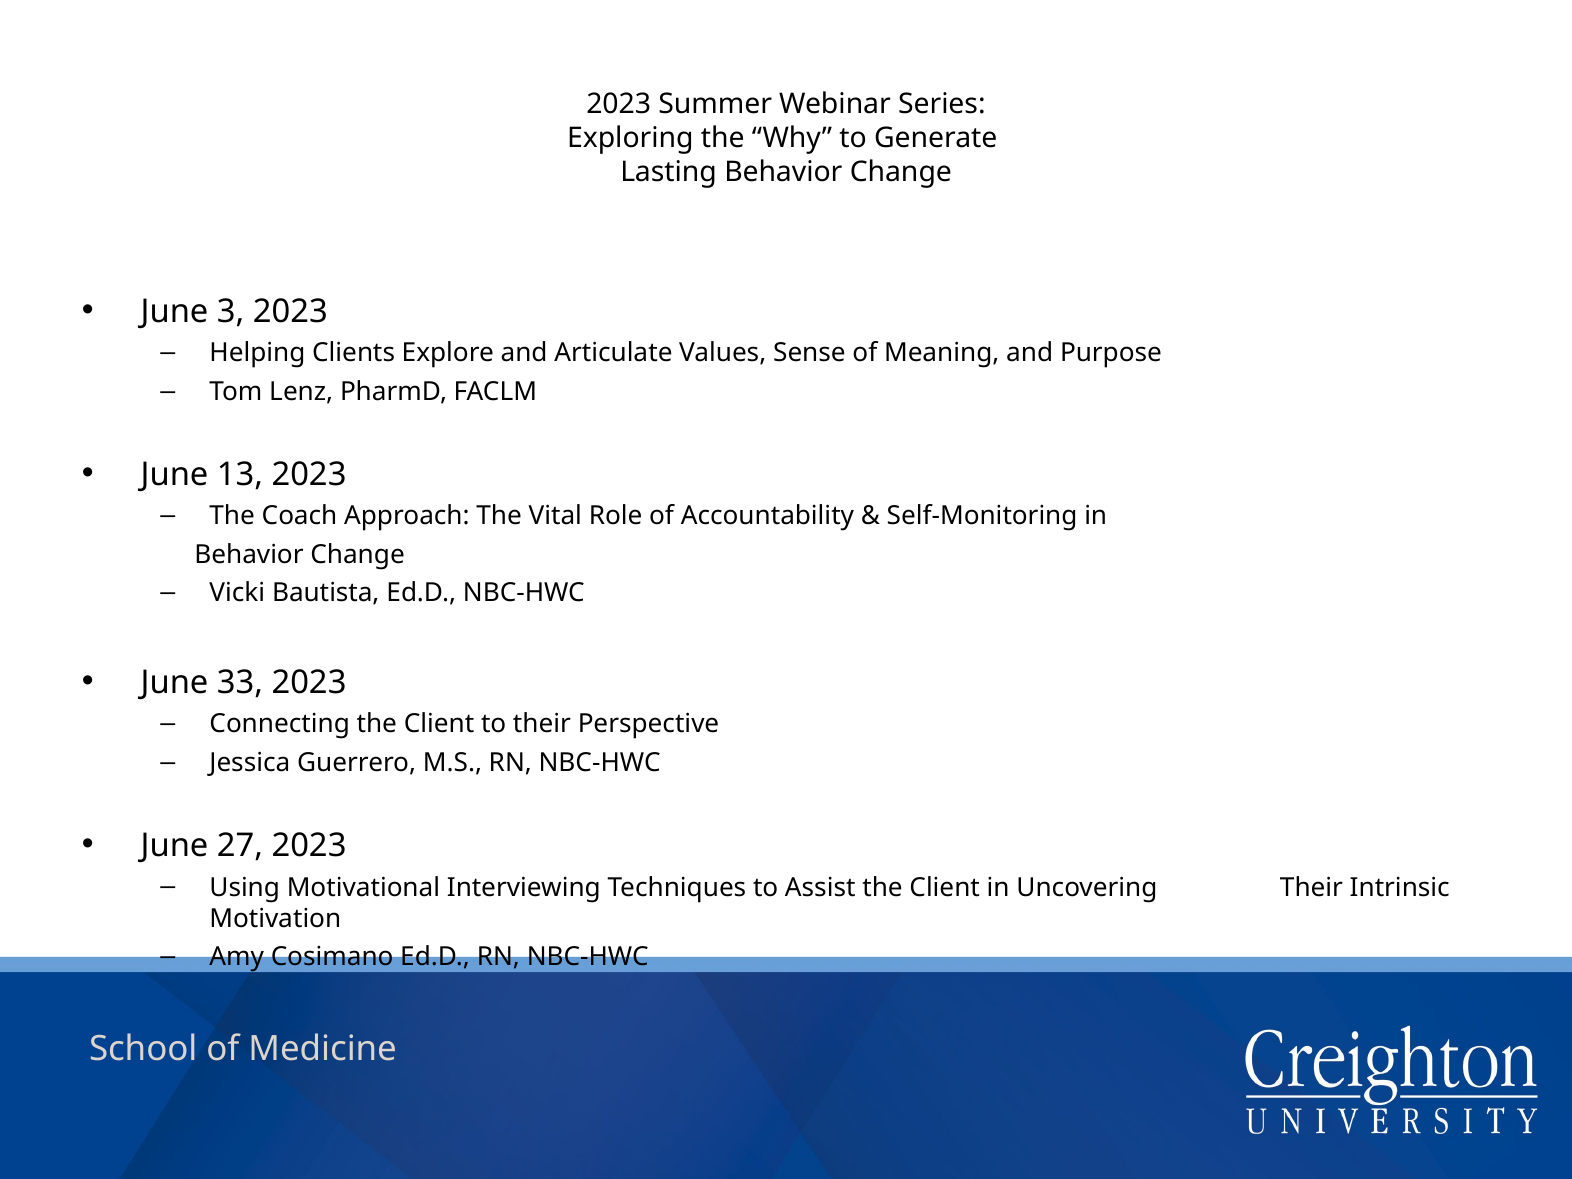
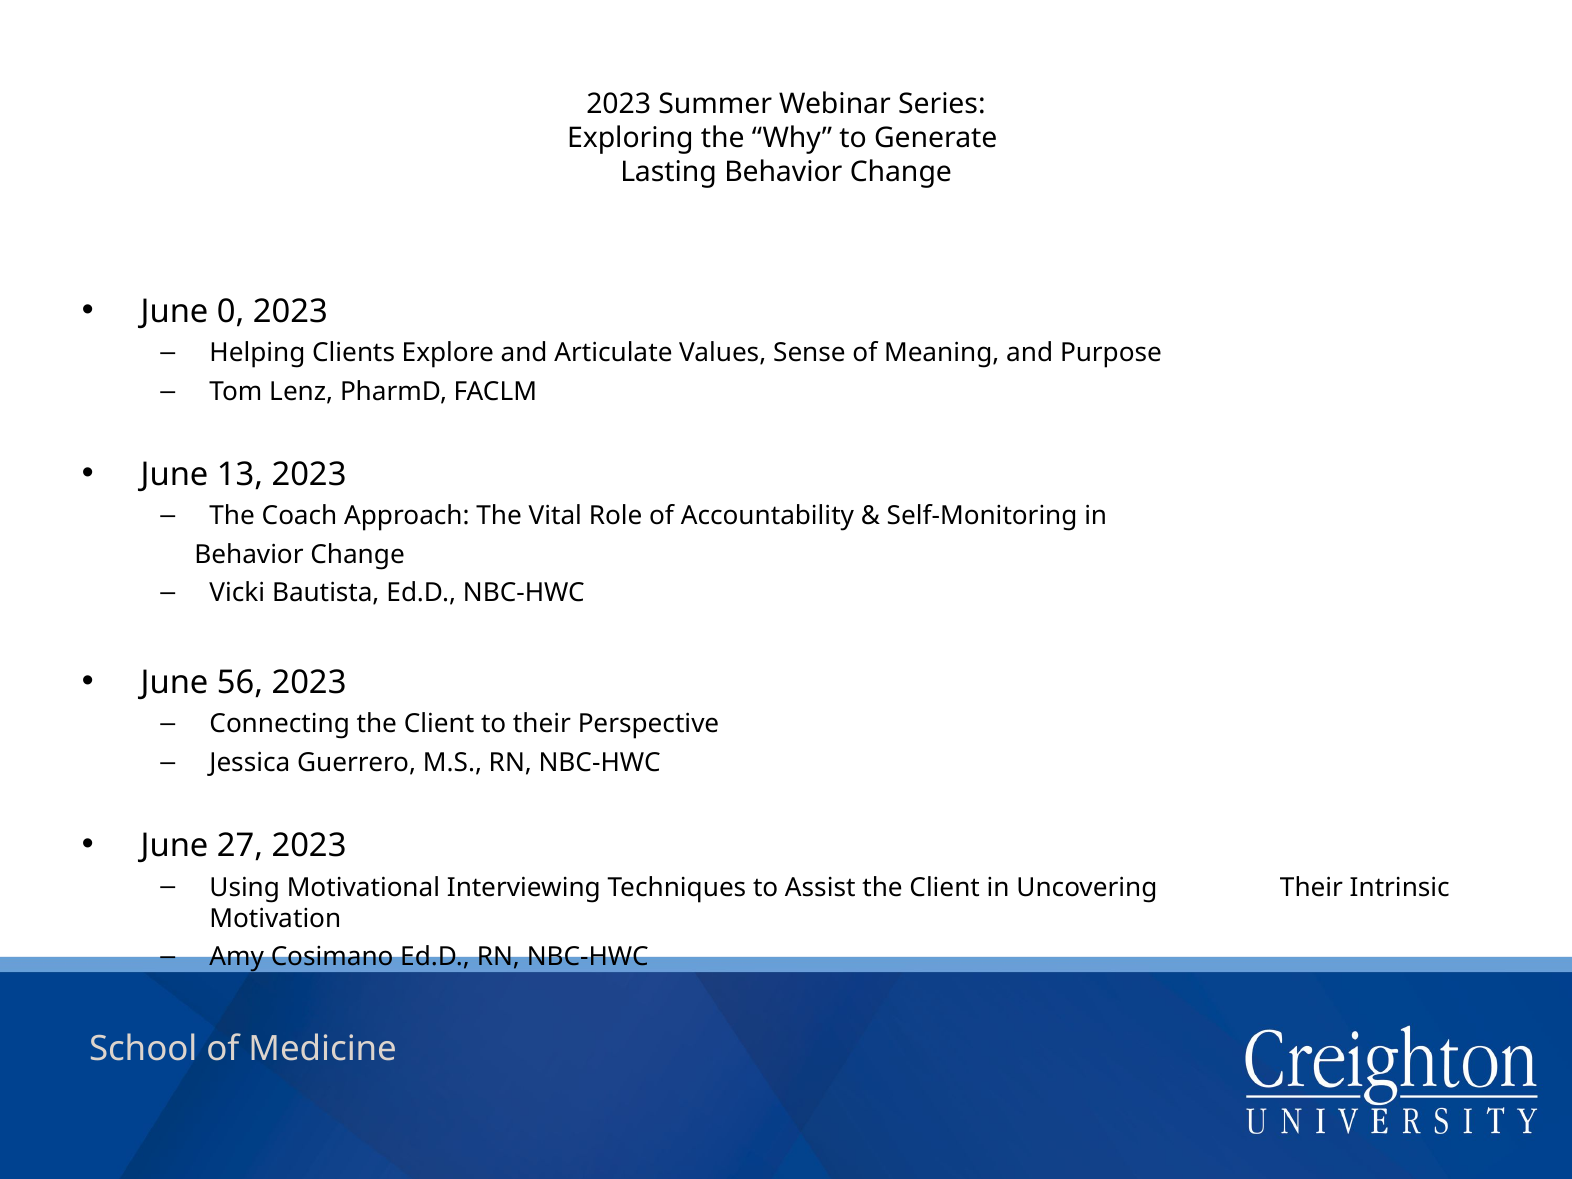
3: 3 -> 0 (231, 311)
33: 33 -> 56 (240, 682)
